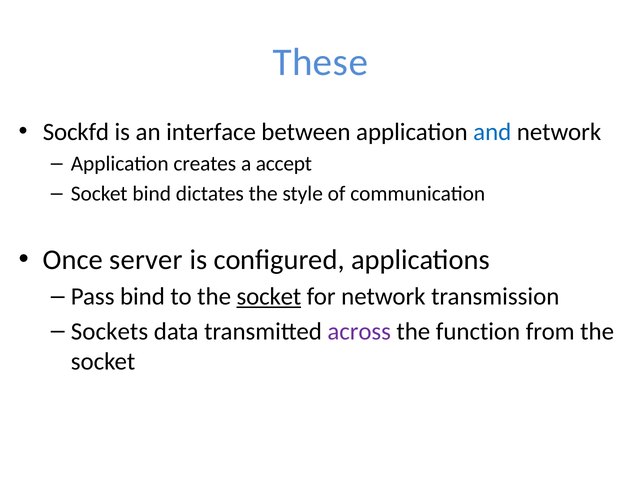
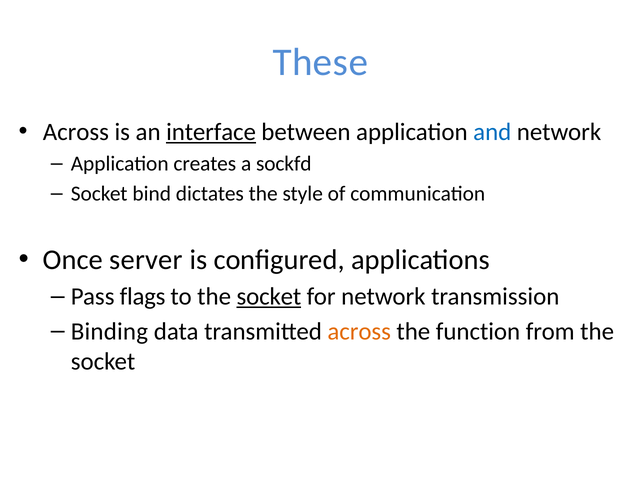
Sockfd: Sockfd -> Across (76, 132)
interface underline: none -> present (211, 132)
accept: accept -> sockfd (284, 164)
Pass bind: bind -> flags (143, 297)
Sockets: Sockets -> Binding (109, 331)
across colour: purple -> orange (359, 331)
